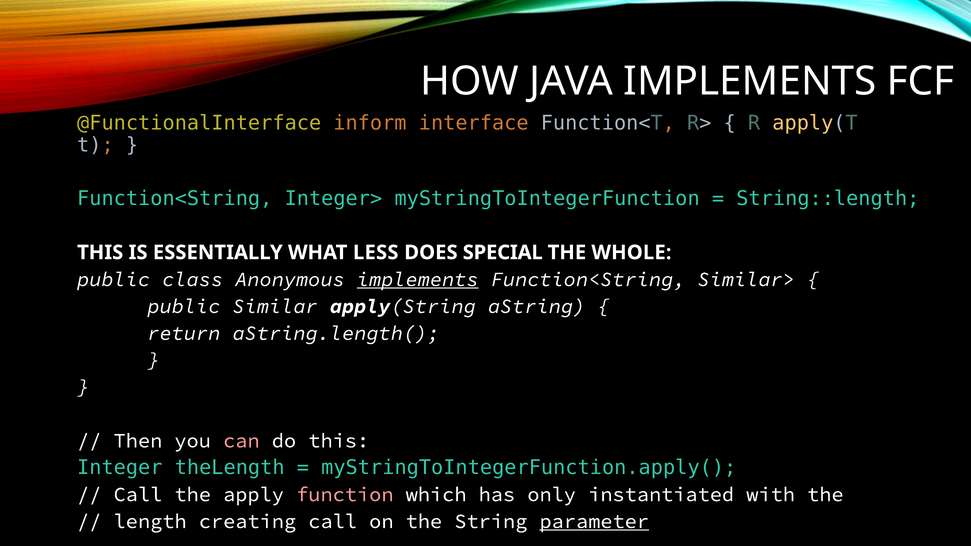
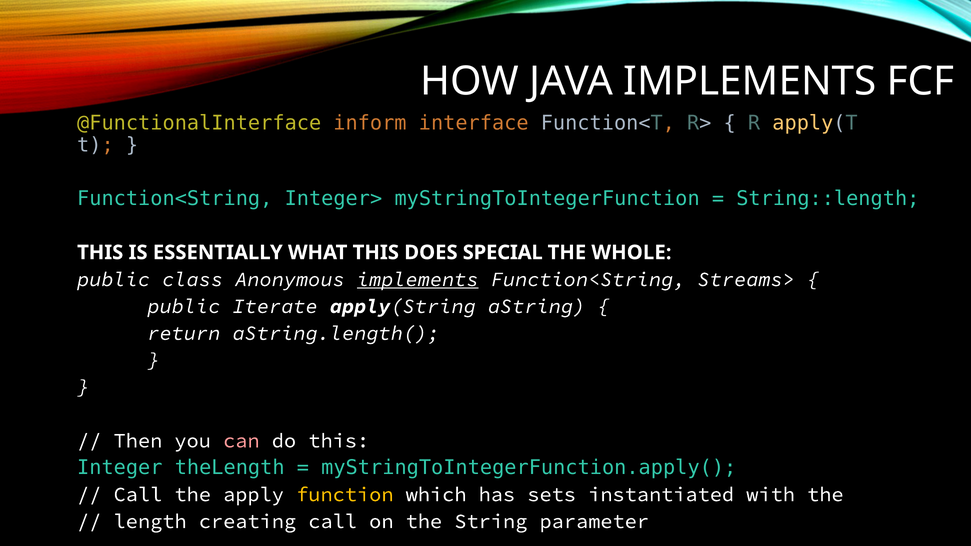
WHAT LESS: LESS -> THIS (376, 253)
Similar>: Similar> -> Streams> (746, 279)
Similar: Similar -> Iterate (275, 306)
function colour: pink -> yellow (345, 495)
only: only -> sets (552, 495)
parameter underline: present -> none (594, 522)
